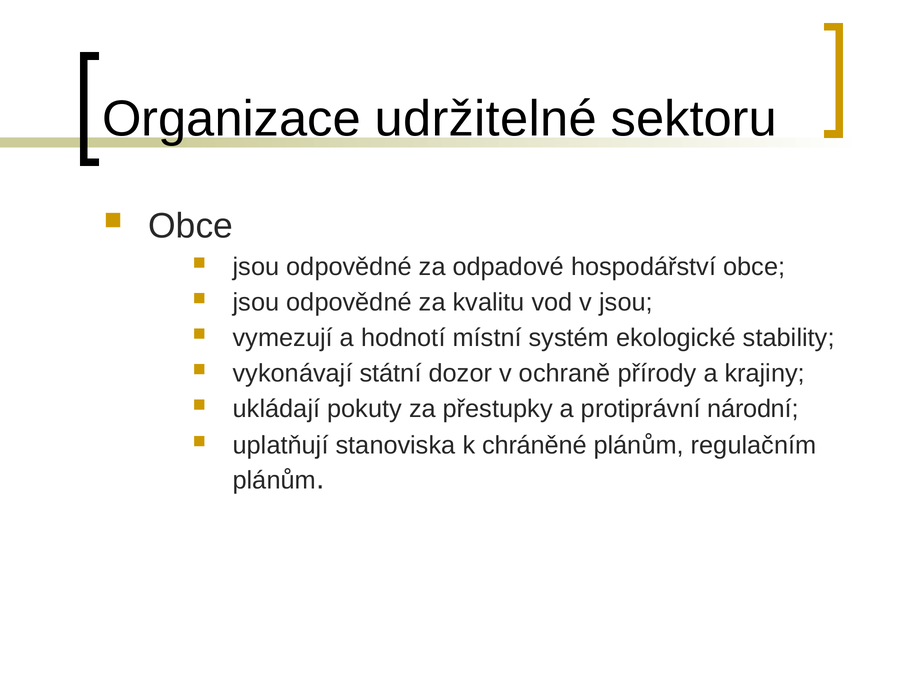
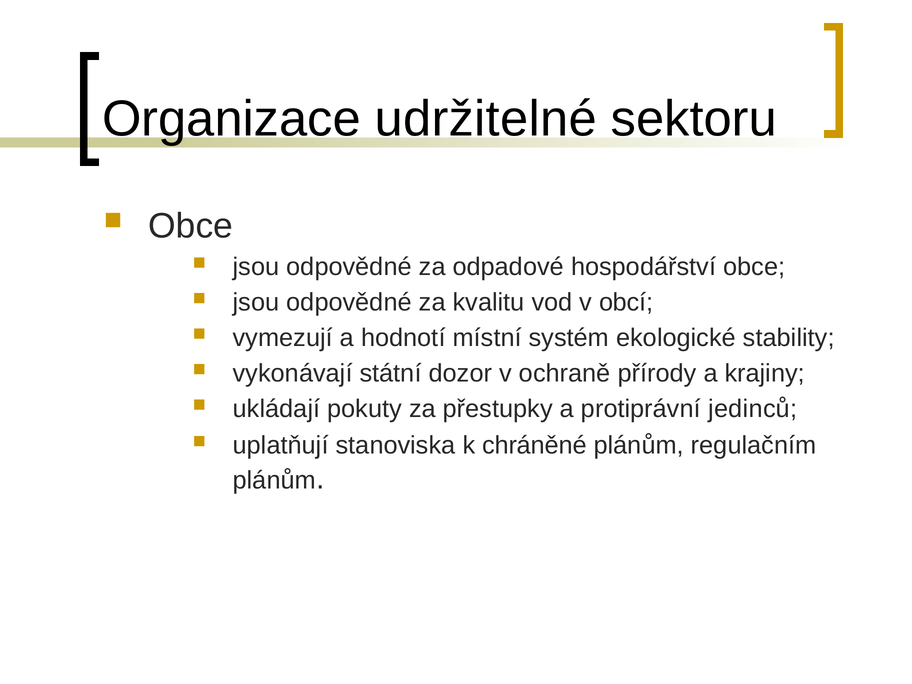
v jsou: jsou -> obcí (626, 302)
národní: národní -> jedinců (753, 409)
